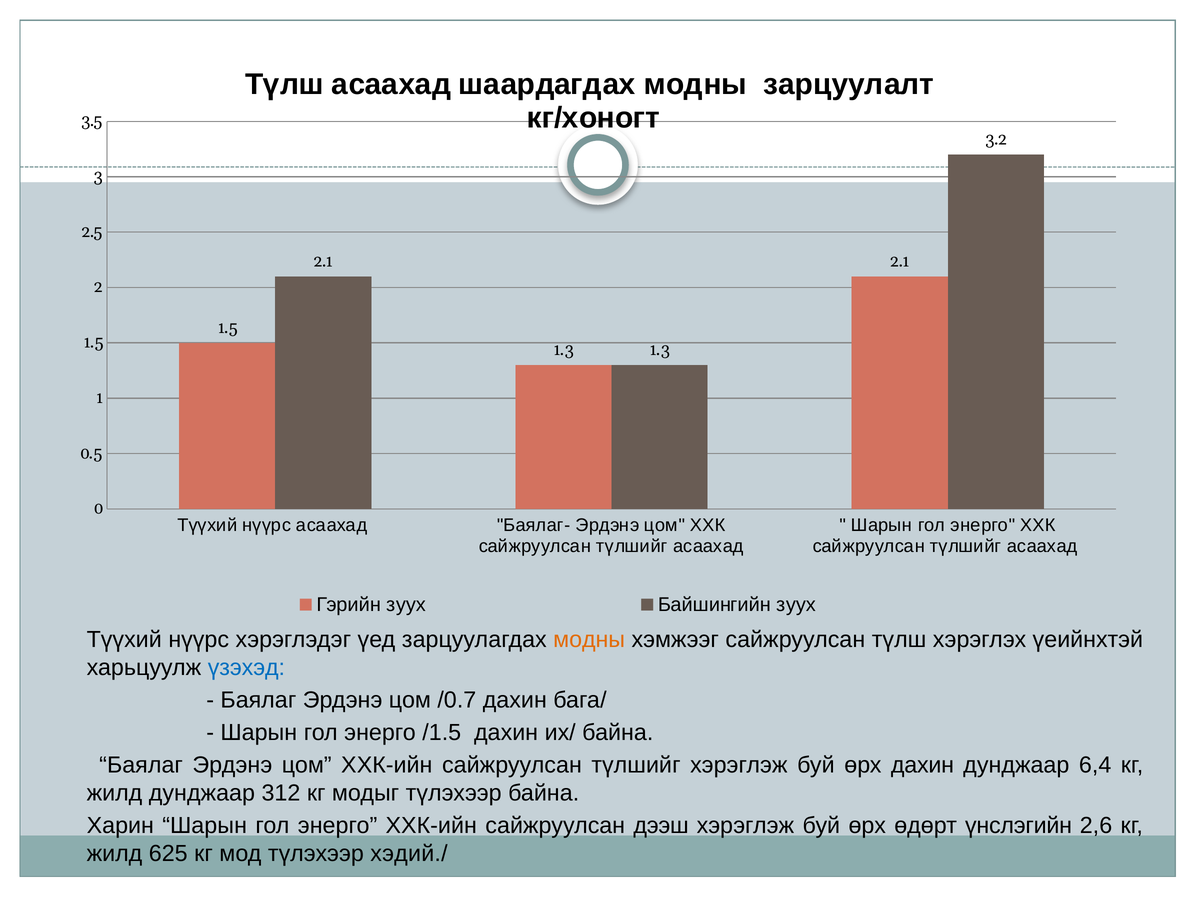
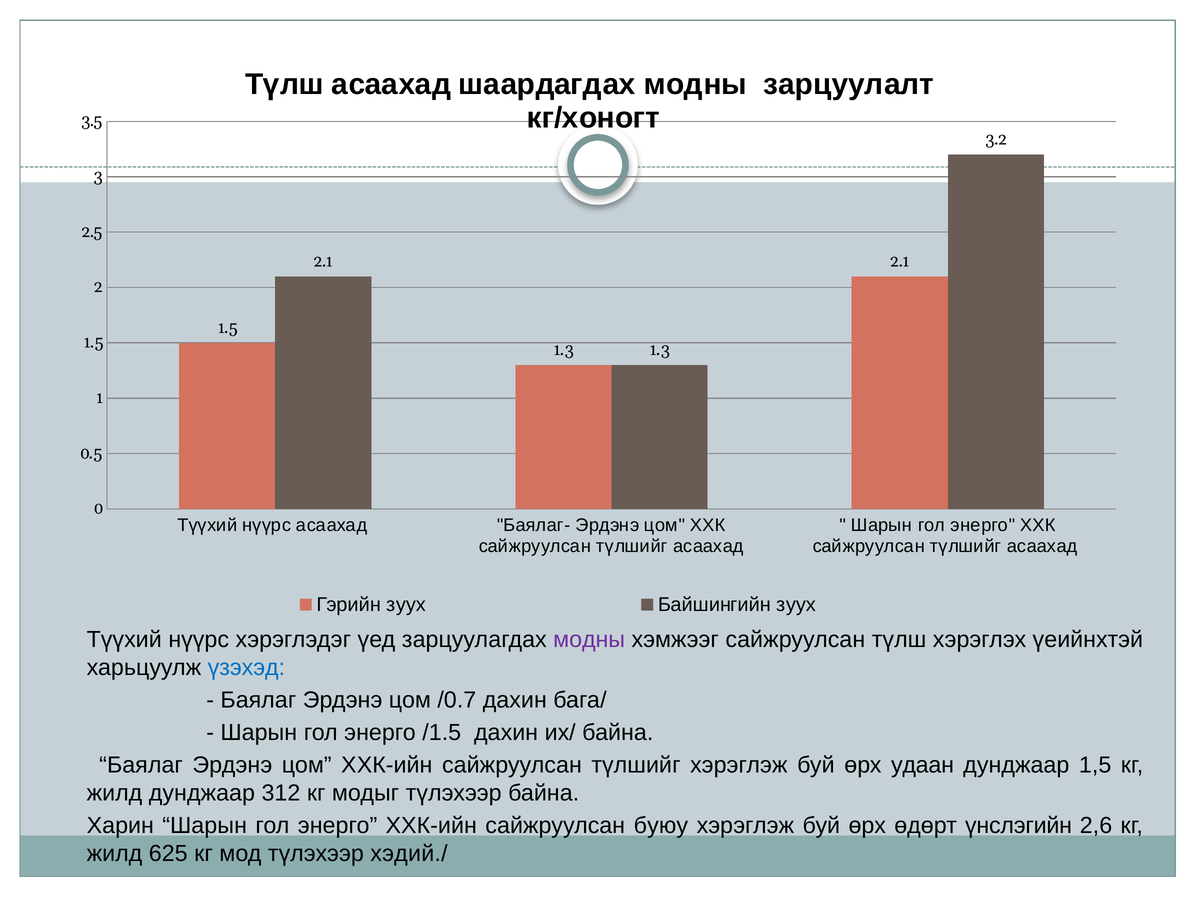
модны colour: orange -> purple (589, 639)
өрх дахин: дахин -> удаан (922, 765)
6,4: 6,4 -> 1,5 (1095, 765)
дээш: дээш -> буюу (661, 826)
